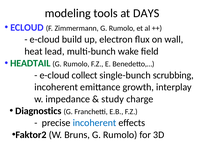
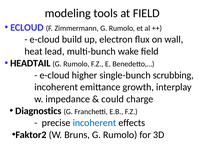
at DAYS: DAYS -> FIELD (146, 13)
HEADTAIL colour: green -> black (30, 63)
collect: collect -> higher (85, 75)
study: study -> could (113, 99)
